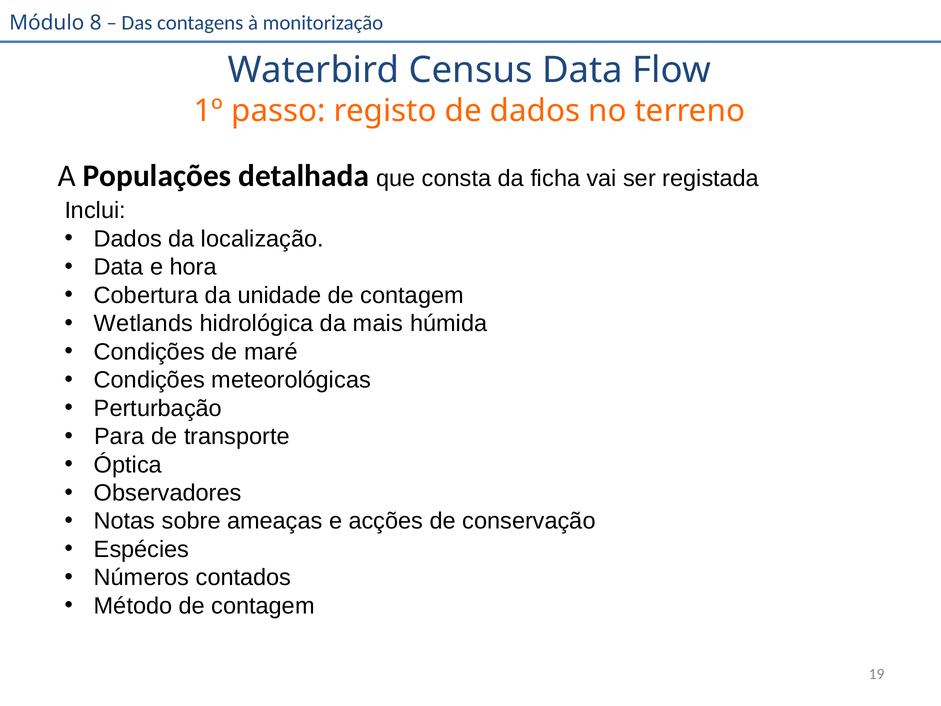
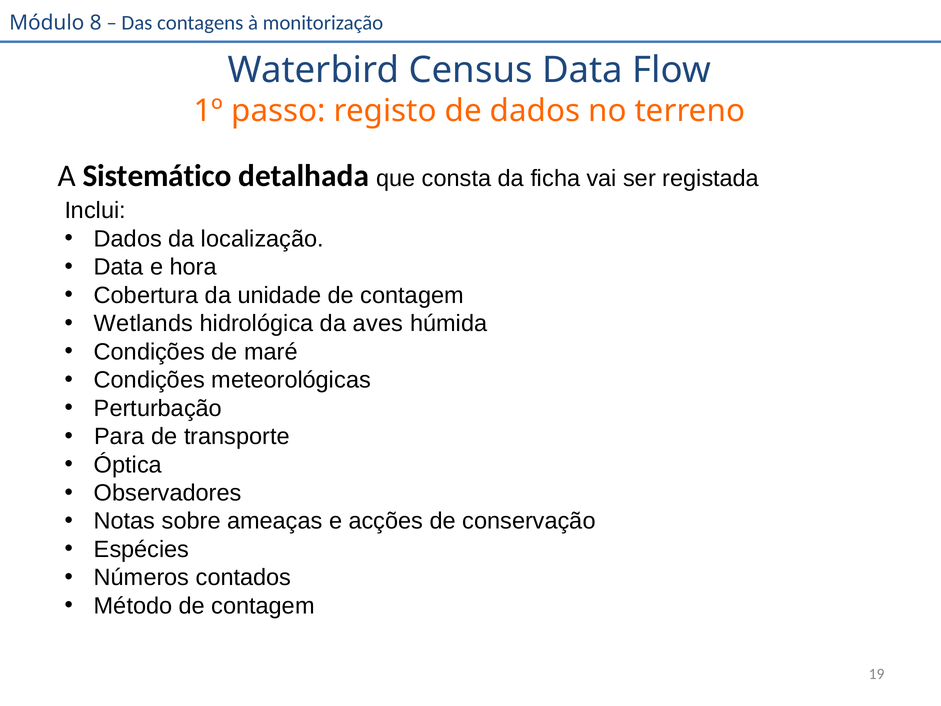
Populações: Populações -> Sistemático (157, 176)
mais: mais -> aves (378, 323)
